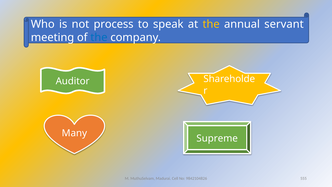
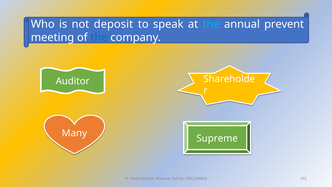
process: process -> deposit (113, 24)
the colour: yellow -> light blue (211, 24)
servant: servant -> prevent (284, 24)
